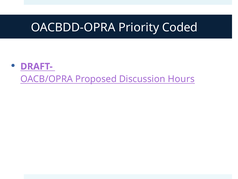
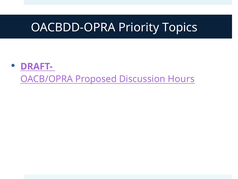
Coded: Coded -> Topics (180, 27)
